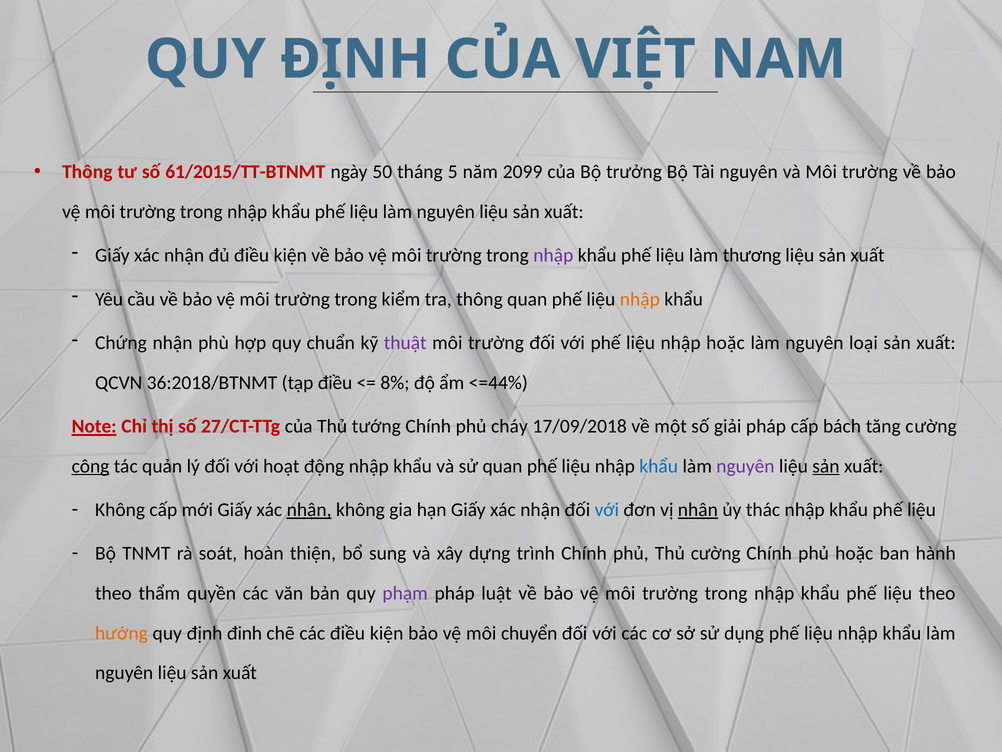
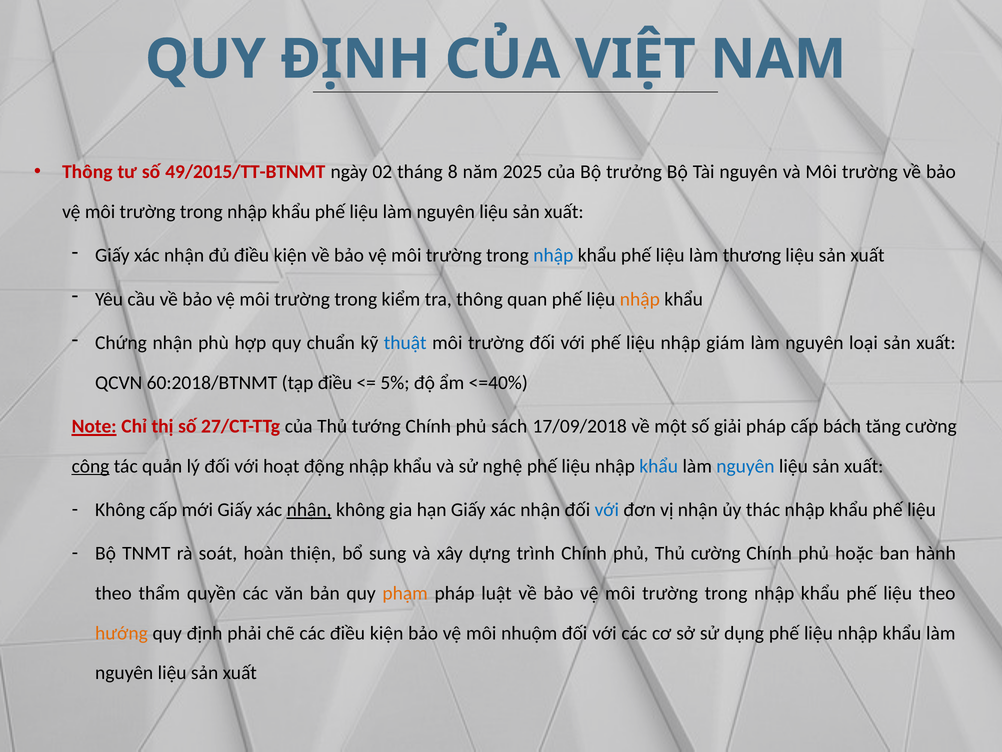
61/2015/TT-BTNMT: 61/2015/TT-BTNMT -> 49/2015/TT-BTNMT (245, 172)
50: 50 -> 02 (382, 172)
5: 5 -> 8 (453, 172)
2099: 2099 -> 2025 (523, 172)
nhập colour: purple -> blue (553, 255)
thuật colour: purple -> blue (405, 343)
nhập hoặc: hoặc -> giám (726, 343)
36:2018/BTNMT: 36:2018/BTNMT -> 60:2018/BTNMT (212, 382)
8%: 8% -> 5% (395, 382)
<=44%: <=44% -> <=40% (498, 382)
cháy: cháy -> sách (509, 426)
sử quan: quan -> nghệ (502, 466)
nguyên colour: purple -> blue (745, 466)
sản underline: present -> none (826, 466)
nhận underline: present -> none (698, 509)
phạm colour: purple -> orange (405, 593)
đinh: đinh -> phải (244, 633)
chuyển: chuyển -> nhuộm (529, 633)
